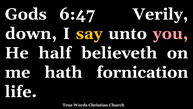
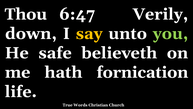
Gods: Gods -> Thou (26, 14)
you colour: pink -> light green (170, 34)
half: half -> safe (55, 53)
